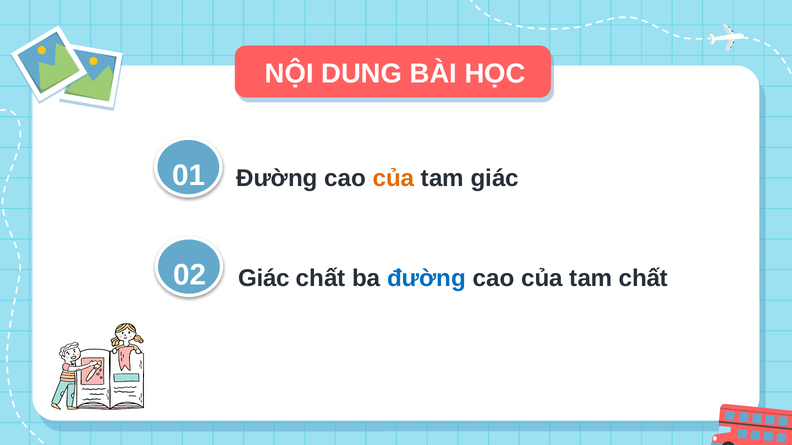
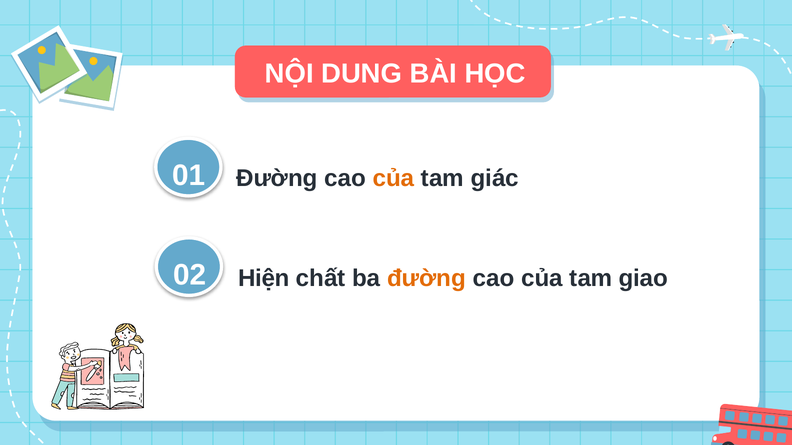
Giác: Giác -> Hiện (264, 278)
đường colour: blue -> orange (426, 278)
tam chất: chất -> giao (643, 278)
